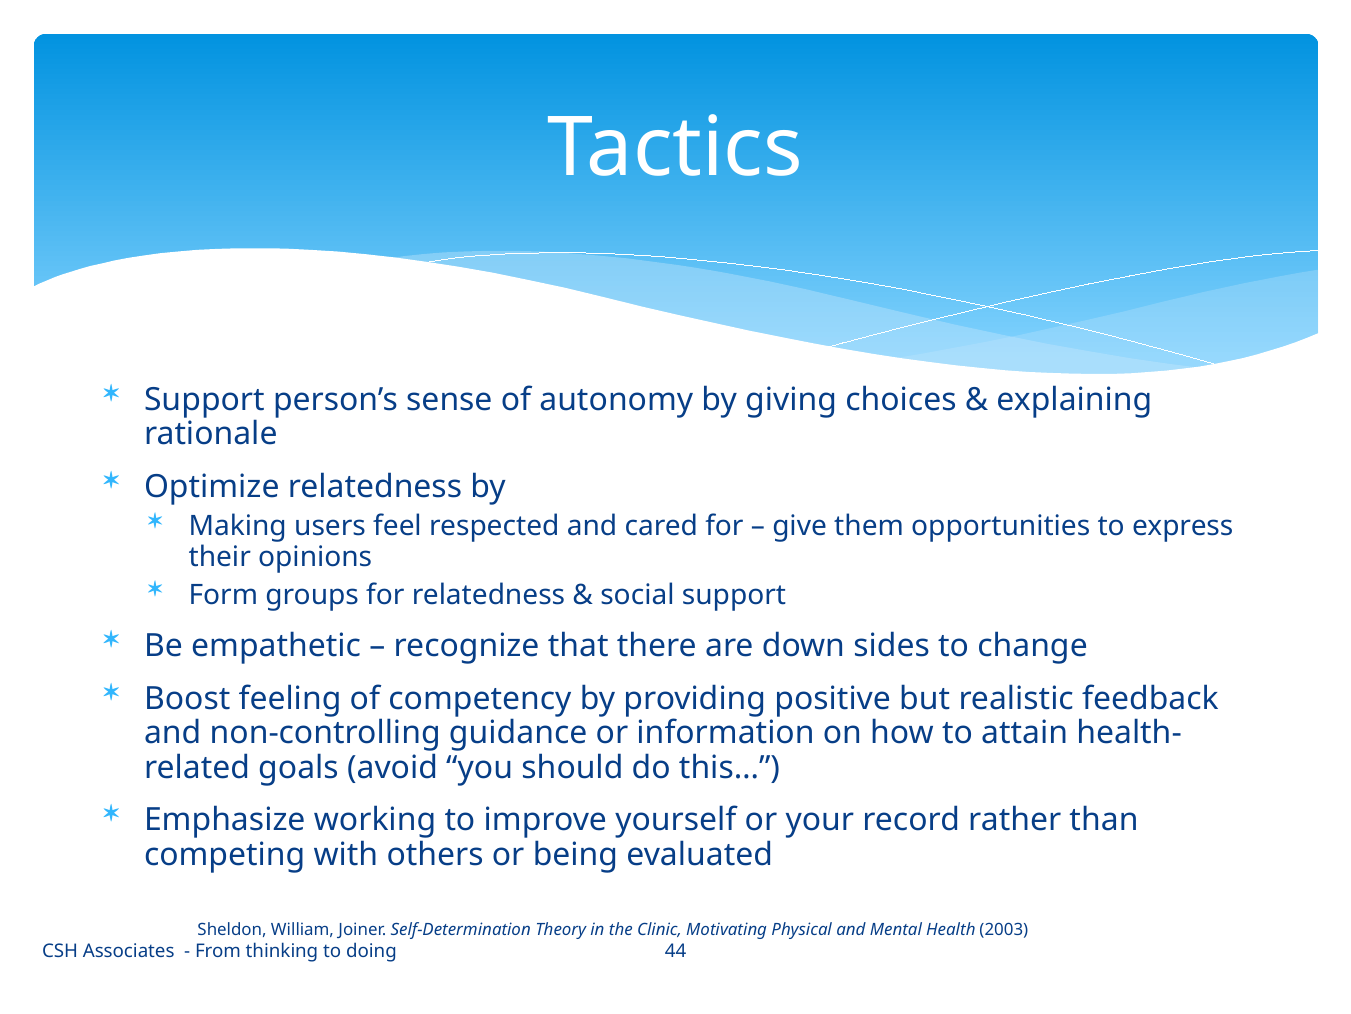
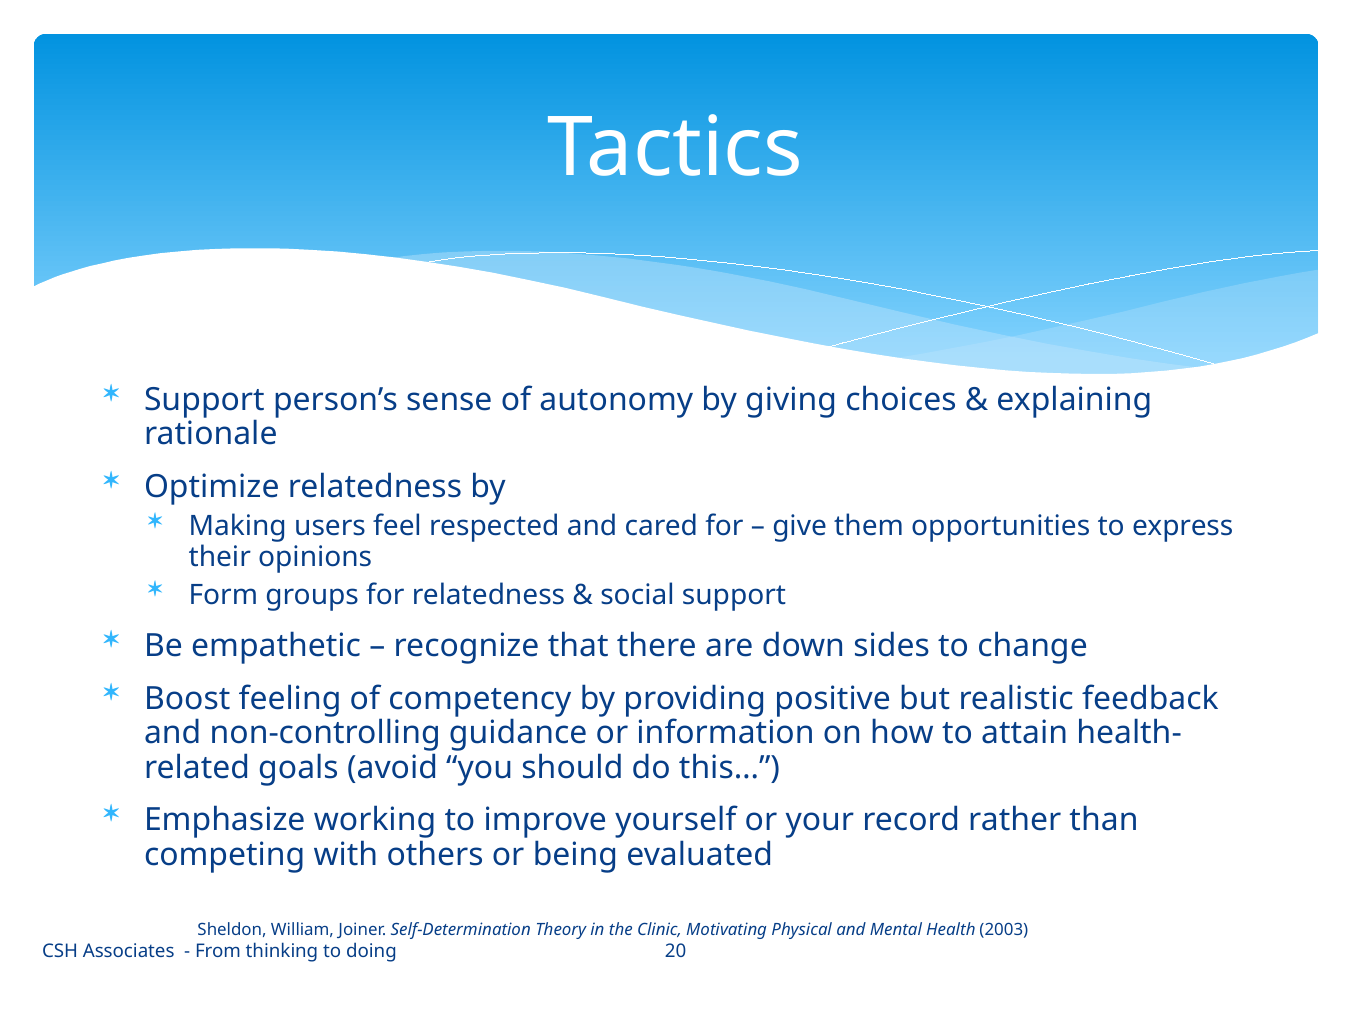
44: 44 -> 20 (676, 950)
